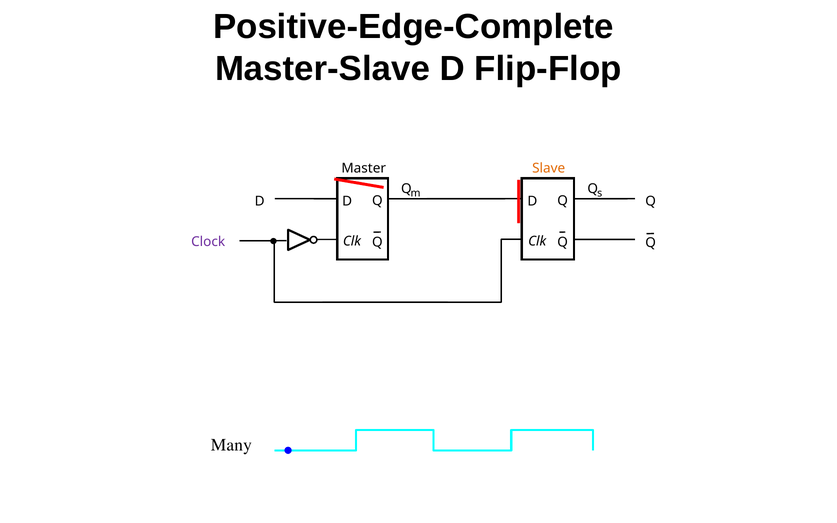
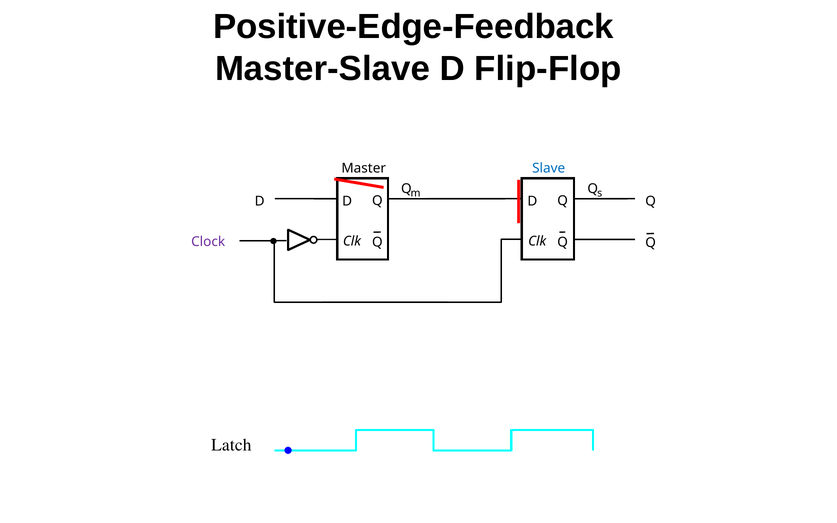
Positive-Edge-Complete: Positive-Edge-Complete -> Positive-Edge-Feedback (413, 27)
Slave colour: orange -> blue (549, 168)
Many: Many -> Latch (231, 445)
